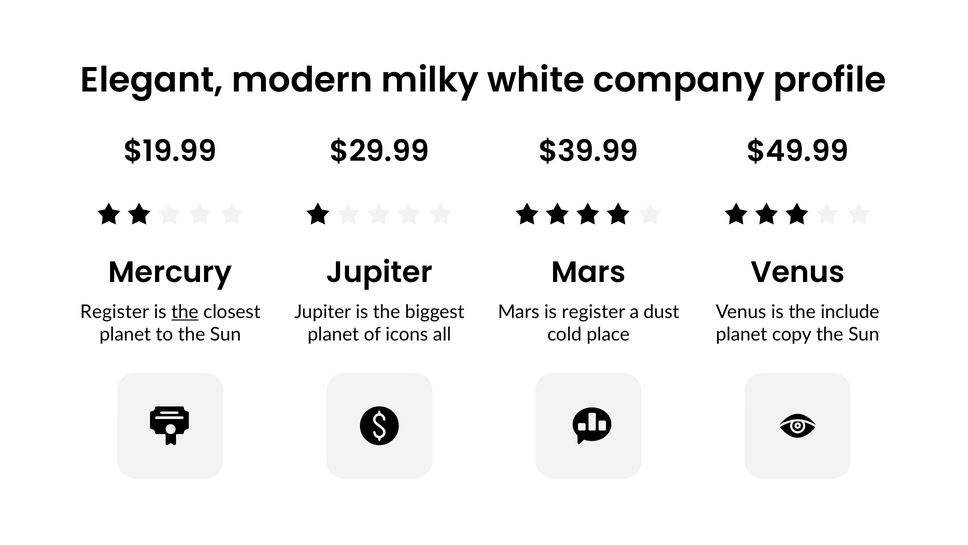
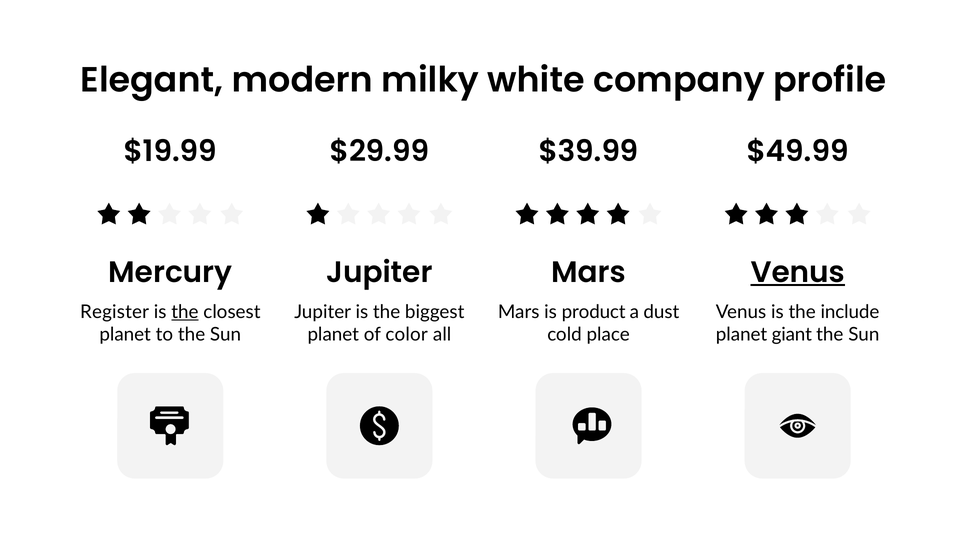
Venus underline: none -> present (798, 272)
is register: register -> product (594, 312)
icons: icons -> color (407, 334)
copy: copy -> giant (792, 334)
